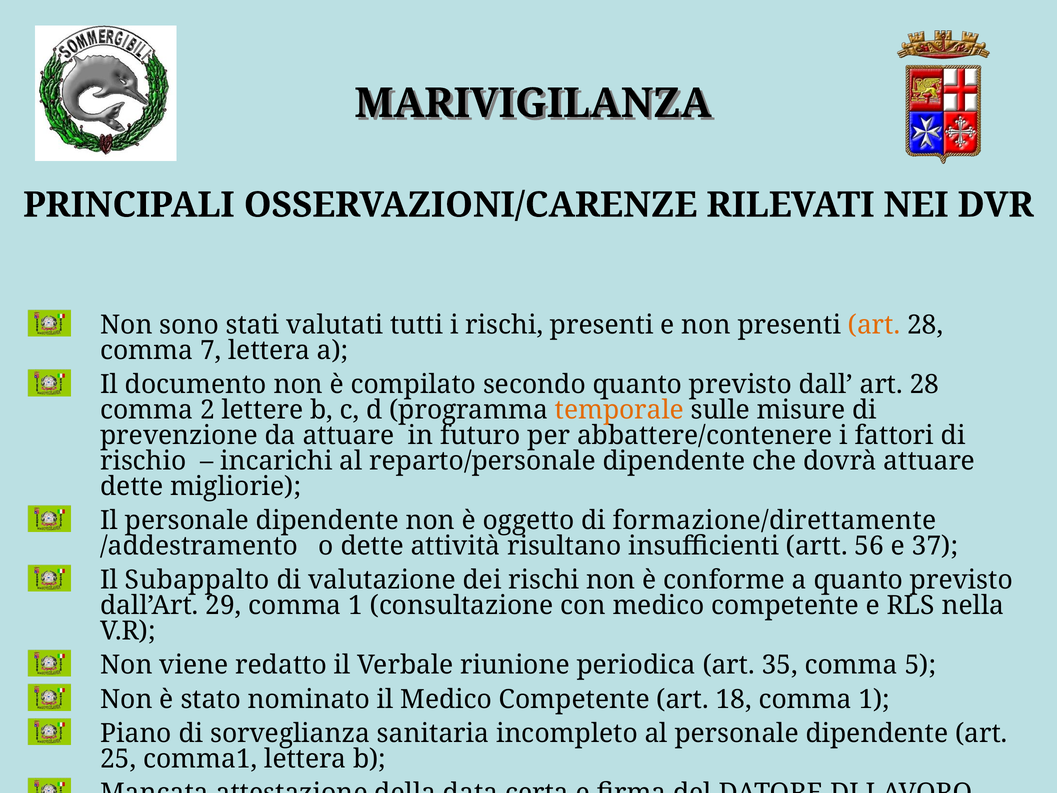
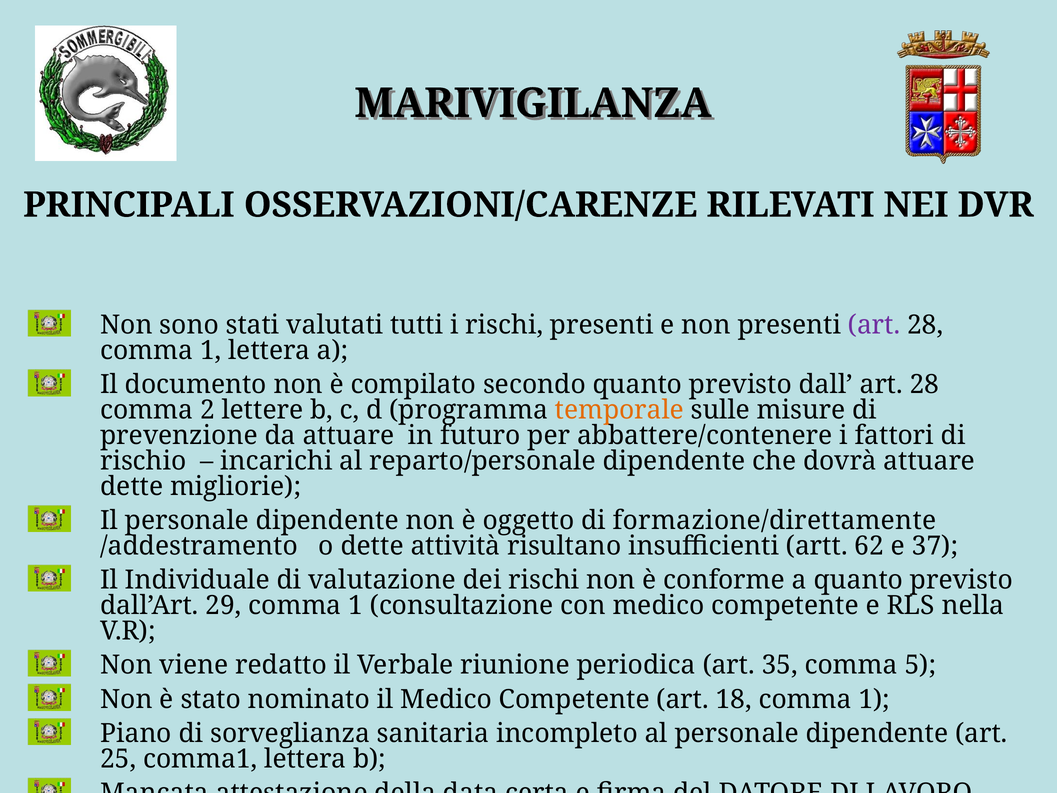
art colour: orange -> purple (874, 325)
7: 7 -> 1 (211, 350)
56: 56 -> 62 (869, 546)
Subappalto: Subappalto -> Individuale (197, 580)
